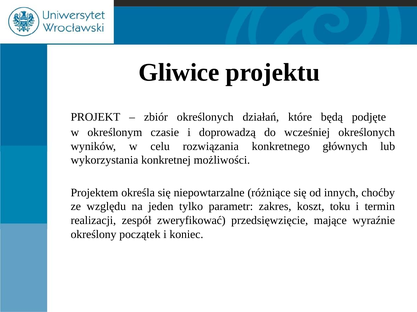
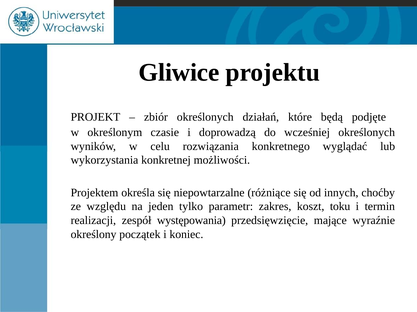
głównych: głównych -> wyglądać (345, 147)
zweryfikować: zweryfikować -> występowania (191, 221)
